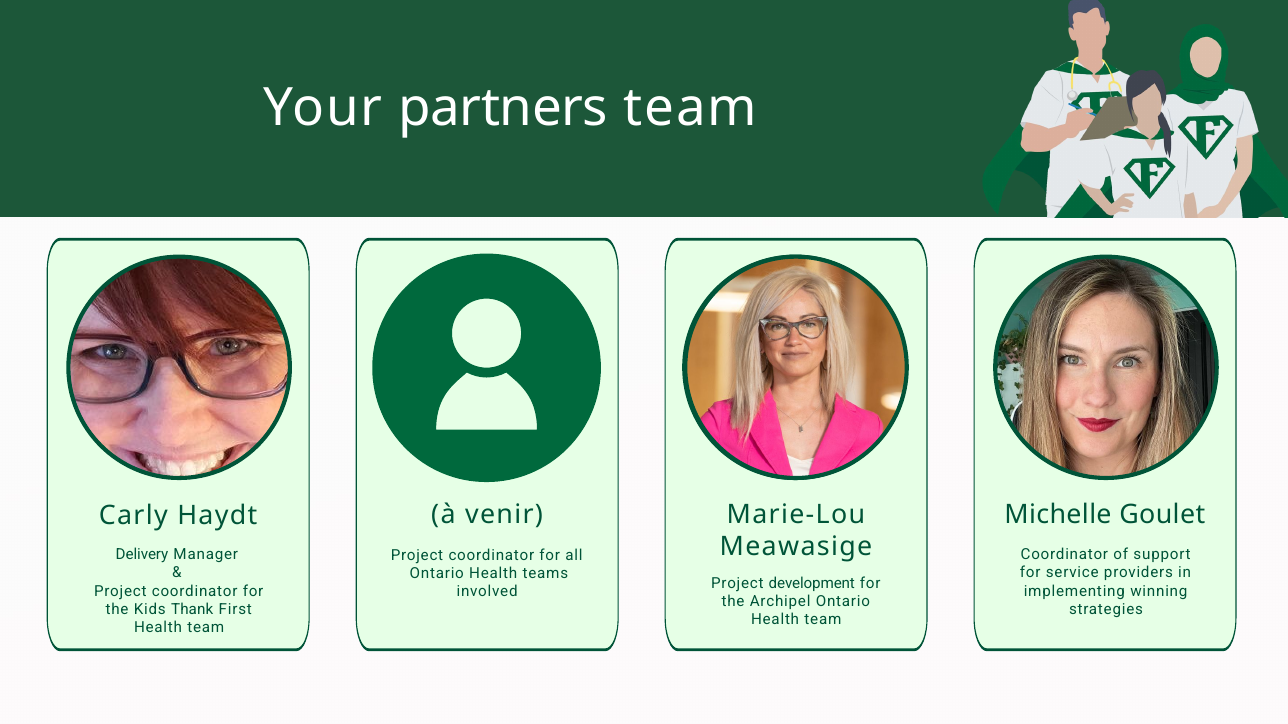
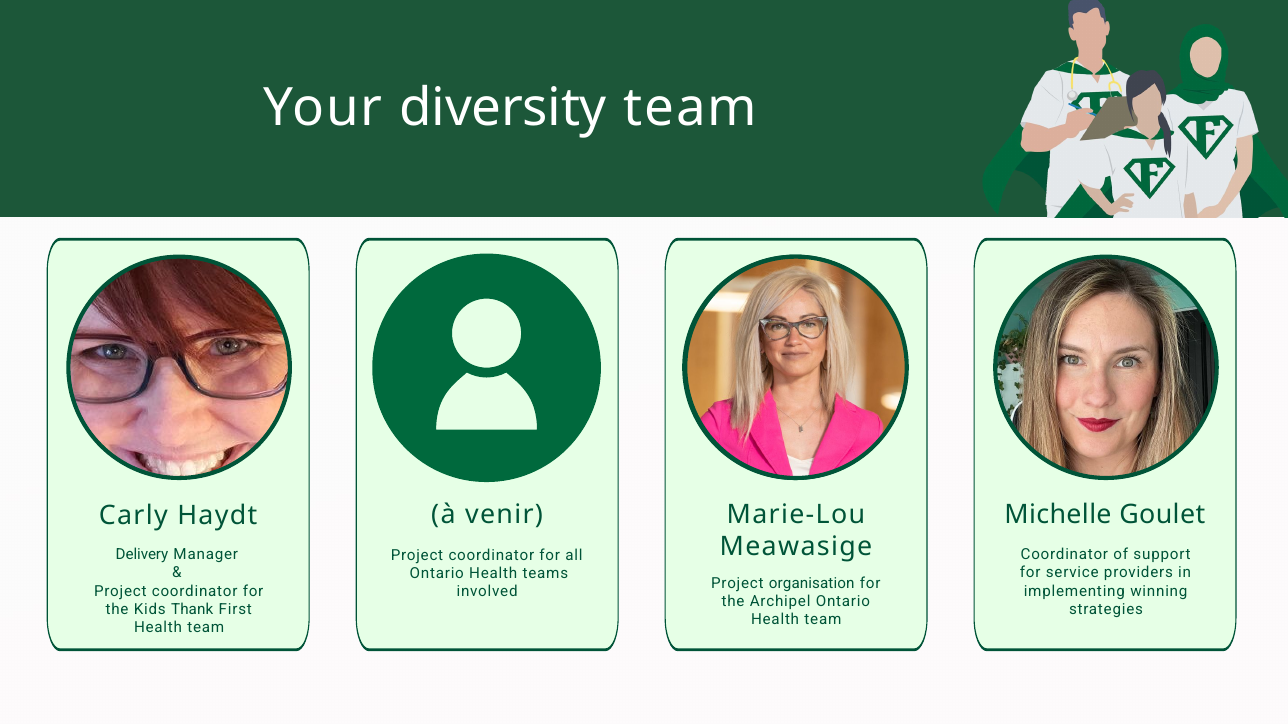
partners: partners -> diversity (503, 108)
development: development -> organisation (812, 584)
